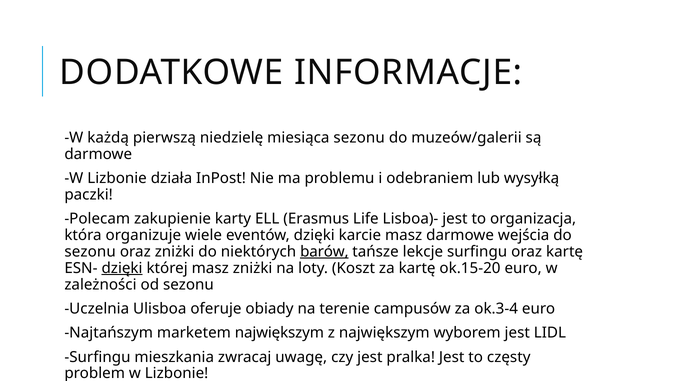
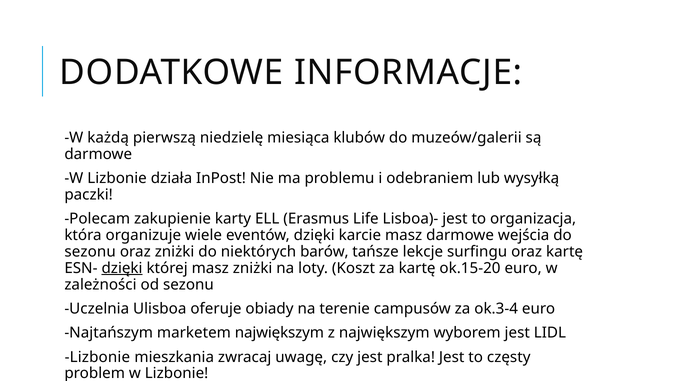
miesiąca sezonu: sezonu -> klubów (359, 138)
barów underline: present -> none (324, 252)
Surfingu: Surfingu -> Lizbonie (97, 357)
